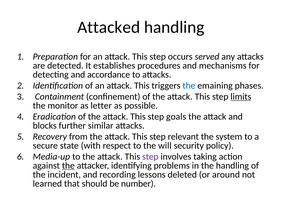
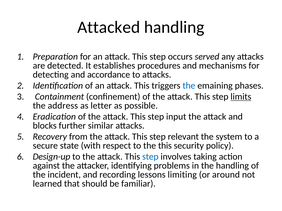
monitor: monitor -> address (63, 106)
goals: goals -> input (176, 117)
the will: will -> this (165, 146)
Media-up: Media-up -> Design-up (51, 157)
step colour: purple -> blue (150, 157)
the underline: present -> none (68, 166)
deleted: deleted -> limiting (182, 175)
number: number -> familiar (138, 184)
